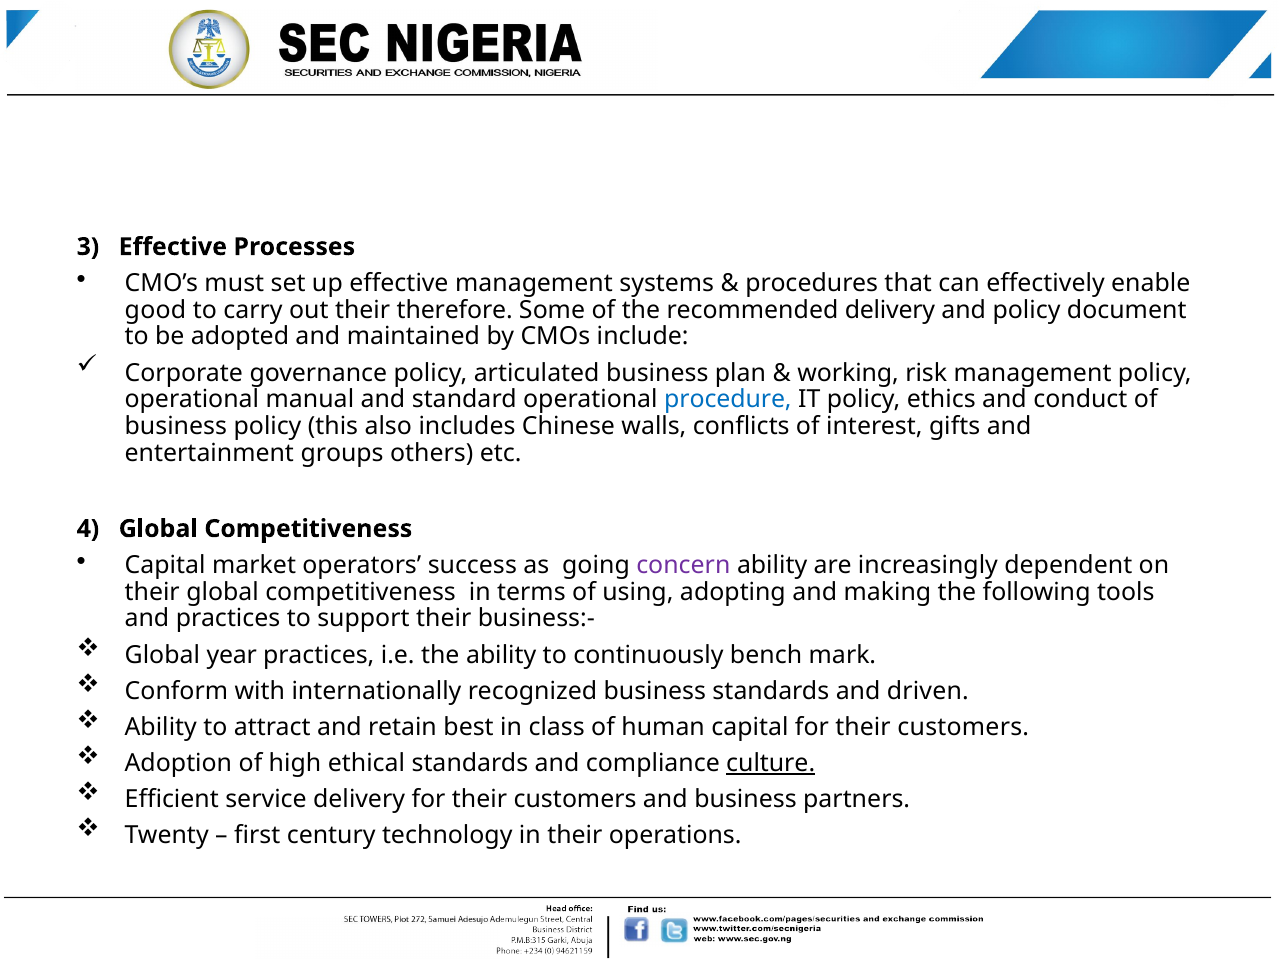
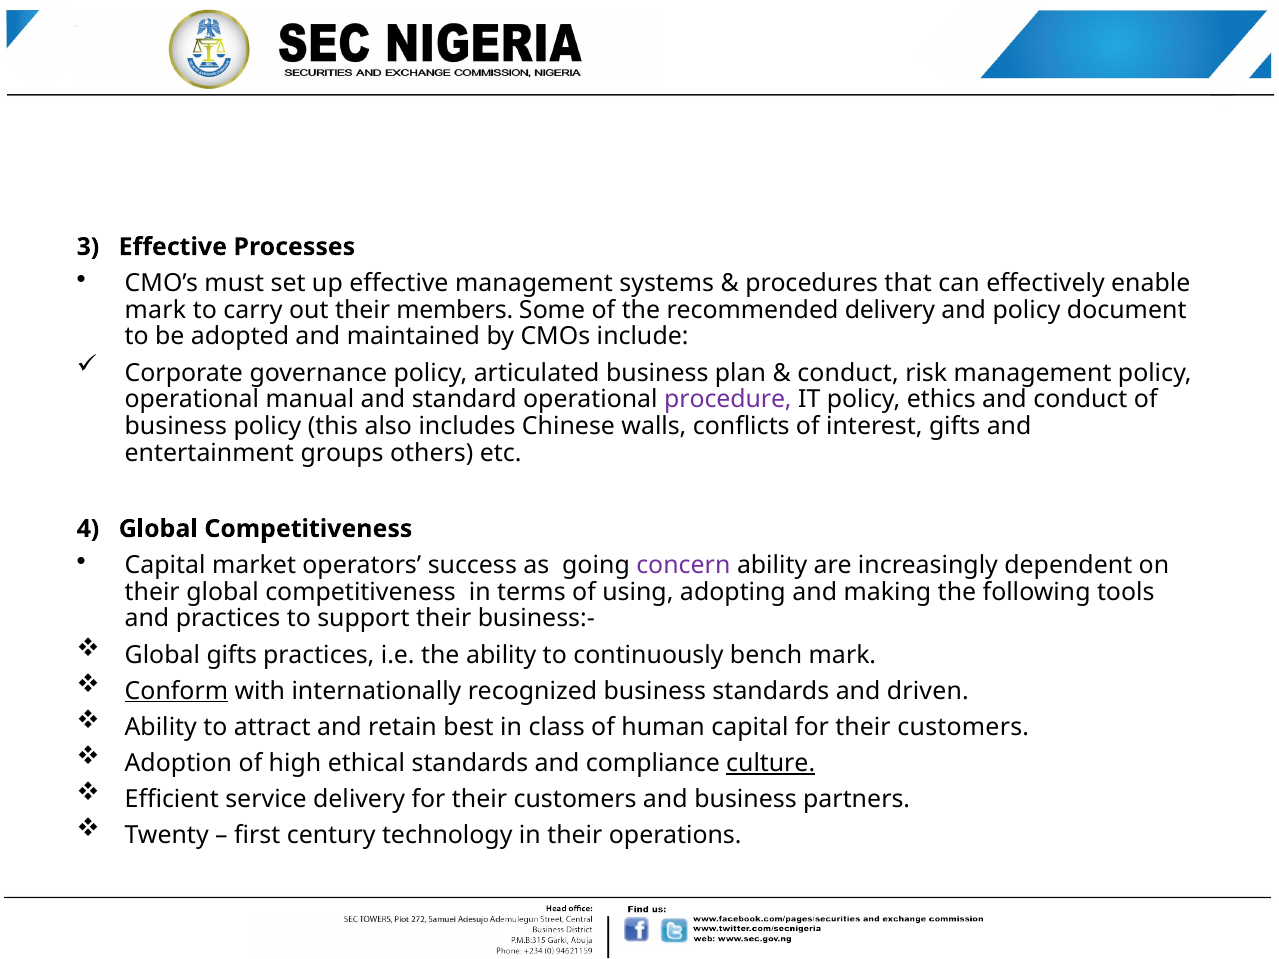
good: good -> mark (155, 310)
therefore: therefore -> members (455, 310)
working: working -> conduct (848, 373)
procedure colour: blue -> purple (728, 400)
Global year: year -> gifts (232, 655)
Conform underline: none -> present (176, 691)
